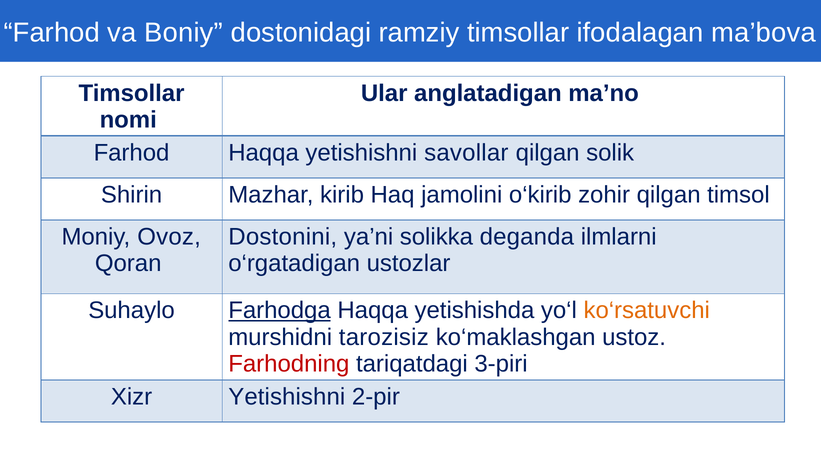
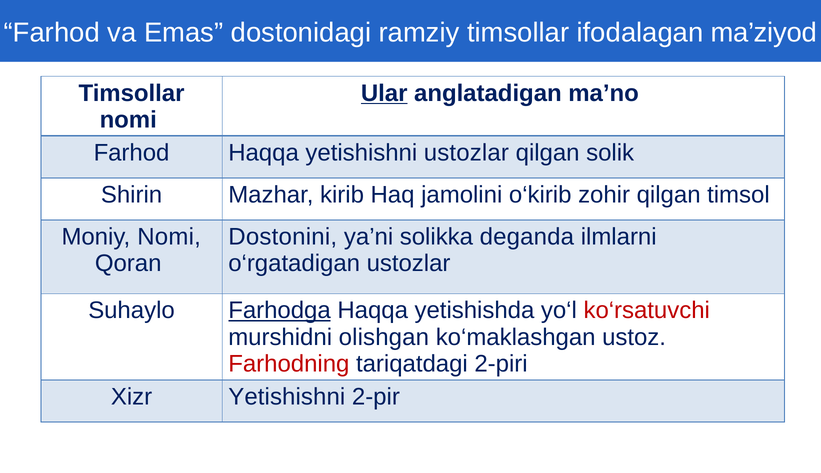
Boniy: Boniy -> Emas (184, 33)
ma’bova: ma’bova -> ma’ziyod (764, 33)
Ular underline: none -> present (384, 93)
yetishishni savollar: savollar -> ustozlar (466, 153)
Moniy Ovoz: Ovoz -> Nomi (169, 237)
ko‘rsatuvchi colour: orange -> red (647, 311)
tarozisiz: tarozisiz -> olishgan (384, 338)
3-piri: 3-piri -> 2-piri (501, 364)
